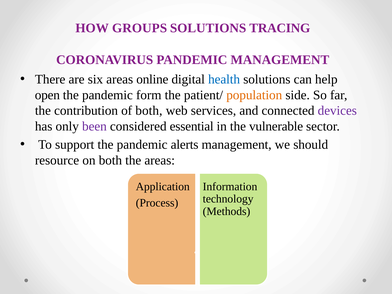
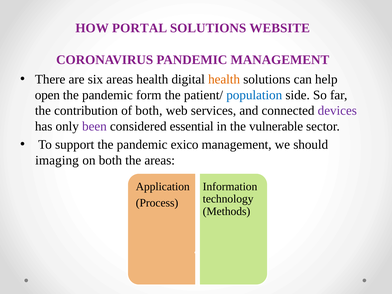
GROUPS: GROUPS -> PORTAL (140, 28)
TRACING: TRACING -> WEBSITE (280, 28)
areas online: online -> health (152, 79)
health colour: blue -> orange (224, 79)
population colour: orange -> blue (254, 95)
alerts: alerts -> exico (185, 145)
resource: resource -> imaging (57, 160)
